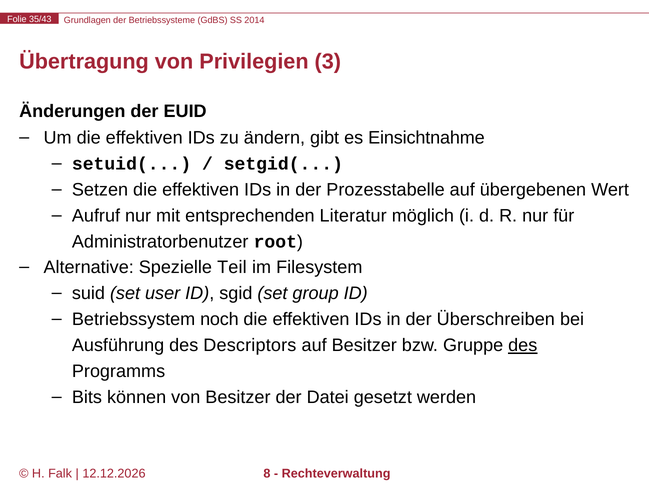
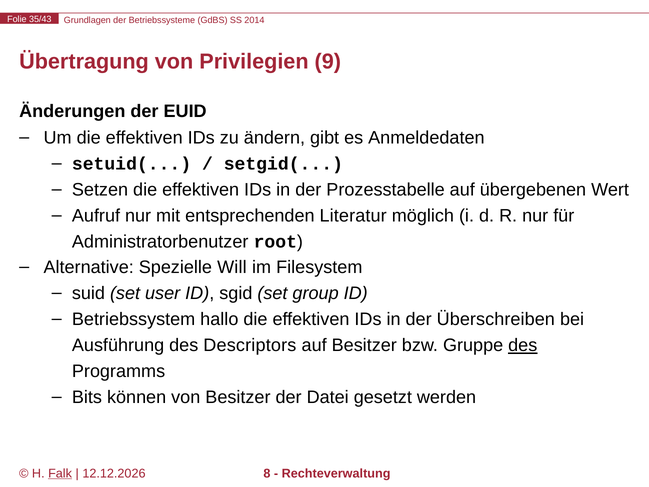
3: 3 -> 9 (328, 62)
Einsichtnahme: Einsichtnahme -> Anmeldedaten (426, 138)
Teil: Teil -> Will (232, 267)
noch: noch -> hallo (219, 319)
Falk underline: none -> present (60, 473)
